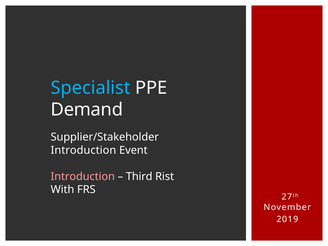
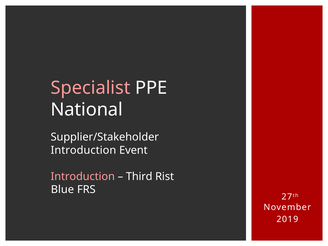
Specialist colour: light blue -> pink (91, 88)
Demand: Demand -> National (87, 110)
With: With -> Blue (62, 190)
